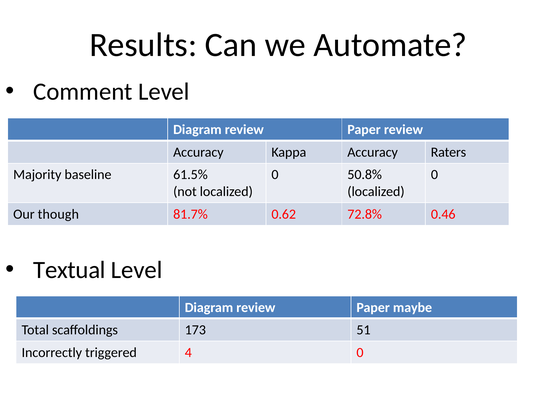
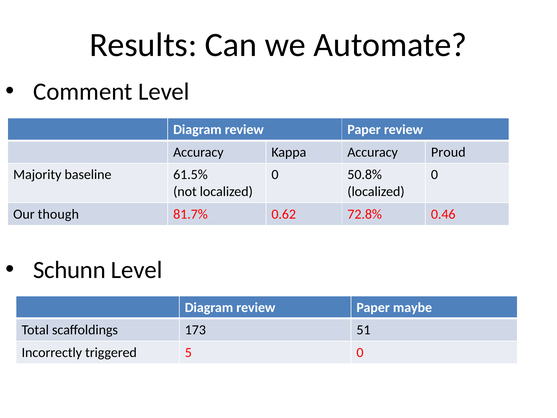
Raters: Raters -> Proud (448, 152)
Textual: Textual -> Schunn (69, 270)
4: 4 -> 5 (188, 352)
